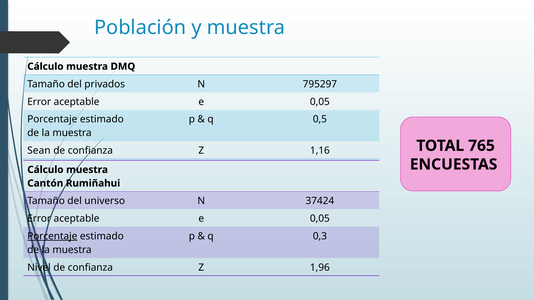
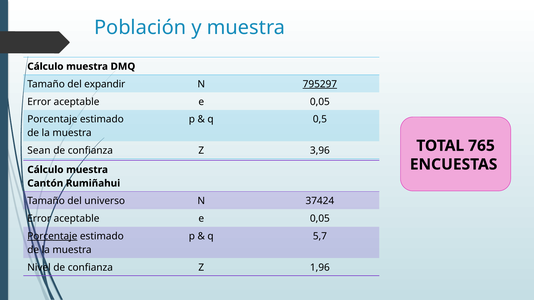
privados: privados -> expandir (105, 84)
795297 underline: none -> present (320, 84)
1,16: 1,16 -> 3,96 (320, 151)
0,3: 0,3 -> 5,7 (320, 236)
